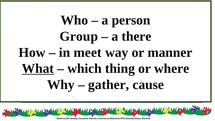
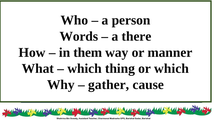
Group: Group -> Words (79, 36)
meet: meet -> them (88, 52)
What underline: present -> none (38, 69)
where: where -> which (172, 69)
